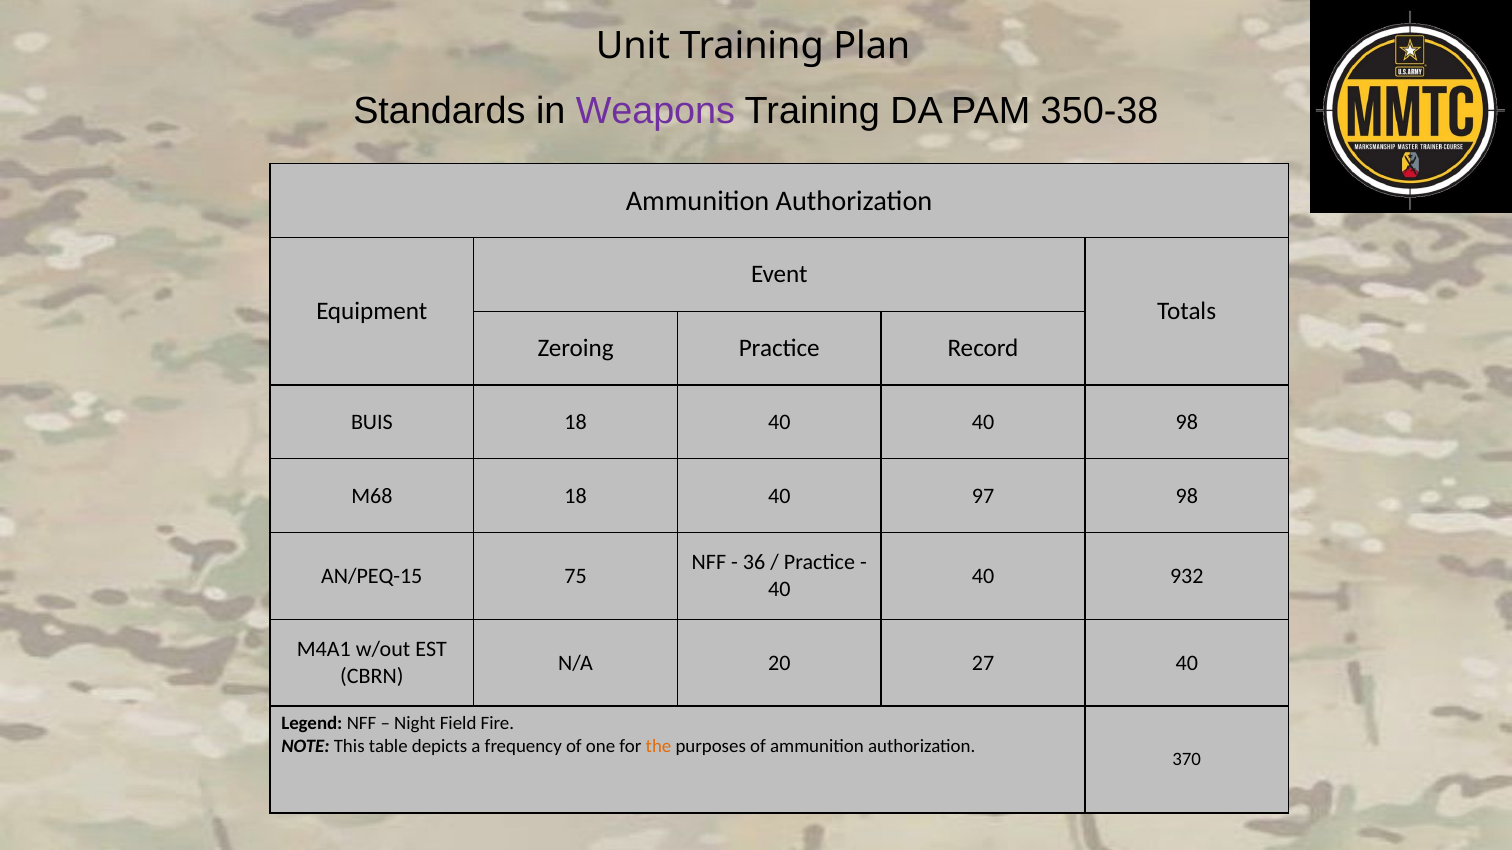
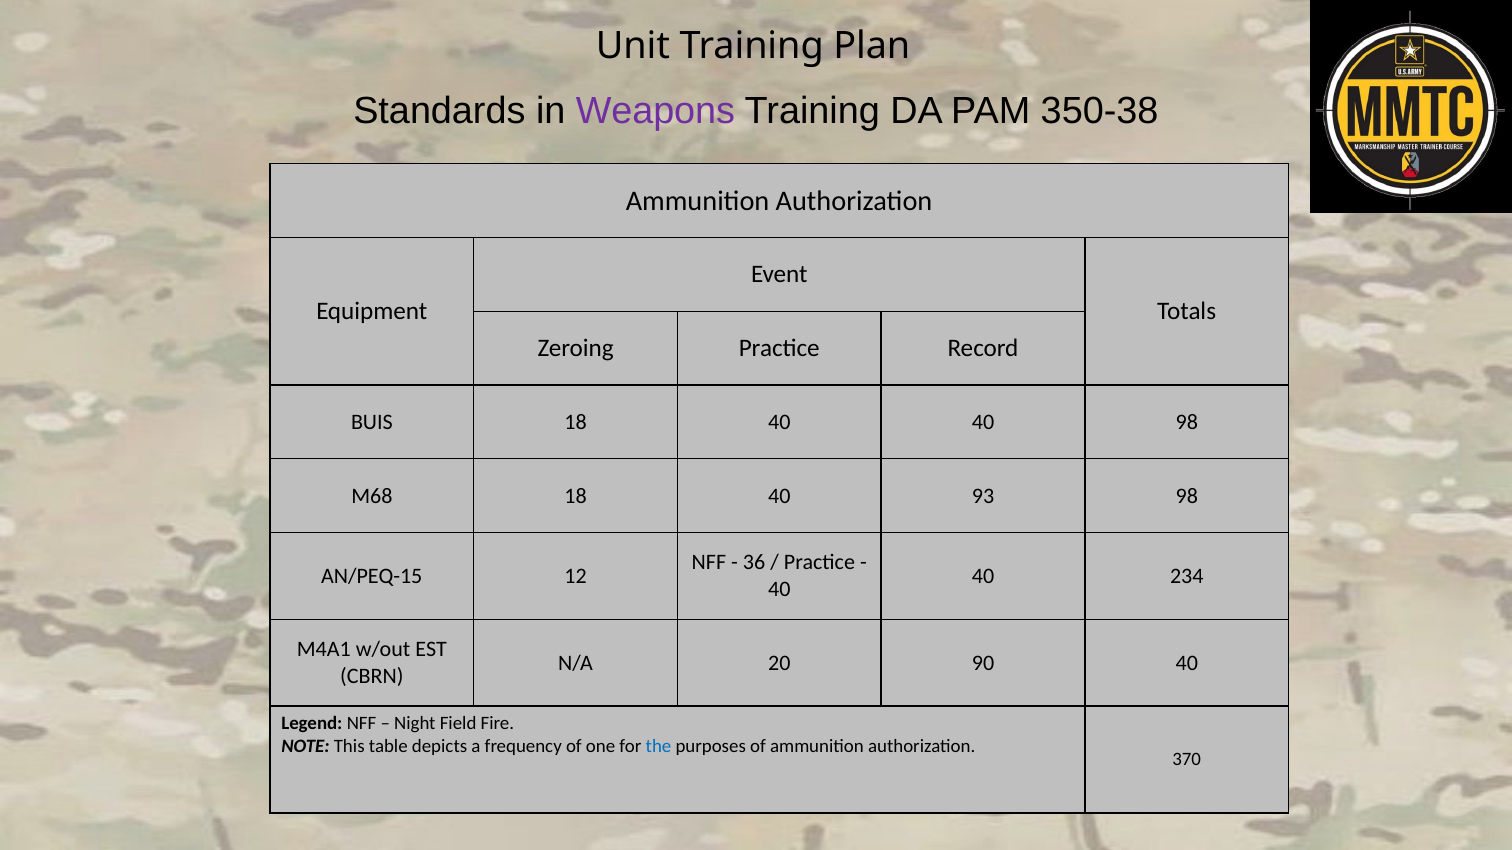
97: 97 -> 93 (983, 496)
75: 75 -> 12 (576, 576)
932: 932 -> 234 (1187, 576)
27: 27 -> 90 (983, 663)
the colour: orange -> blue (659, 747)
